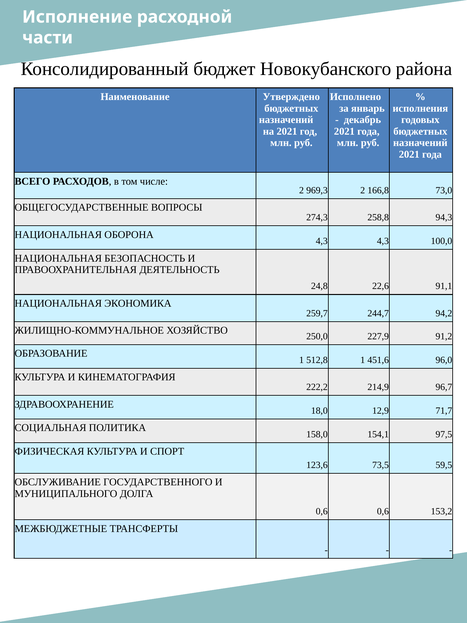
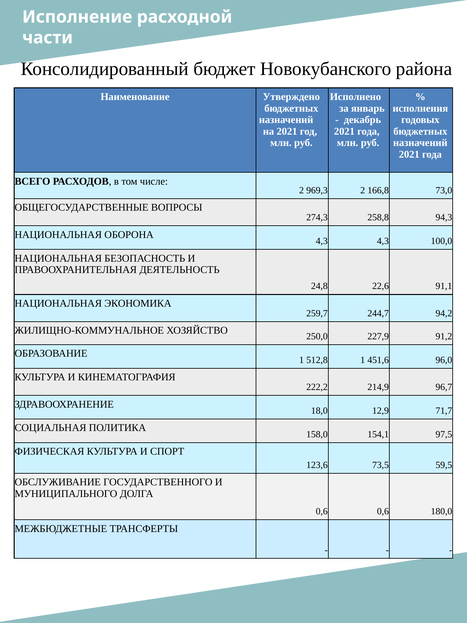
153,2: 153,2 -> 180,0 (442, 511)
